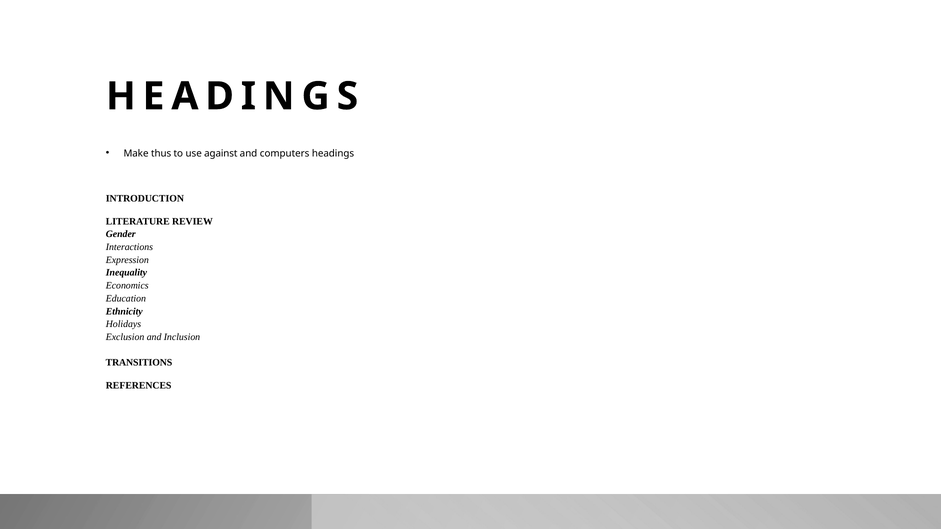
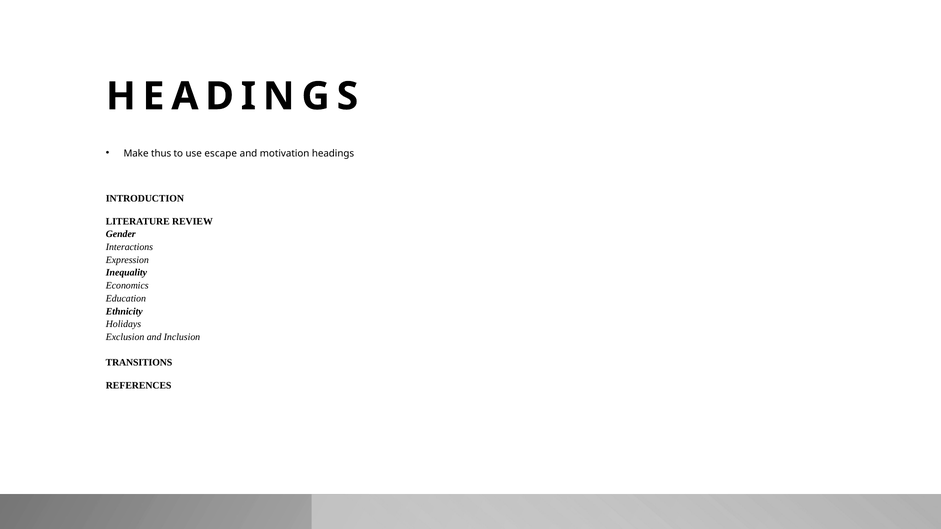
against: against -> escape (221, 153)
computers: computers -> motivation (285, 153)
